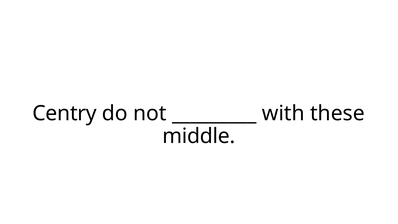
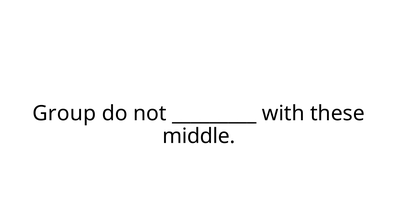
Centry: Centry -> Group (64, 113)
